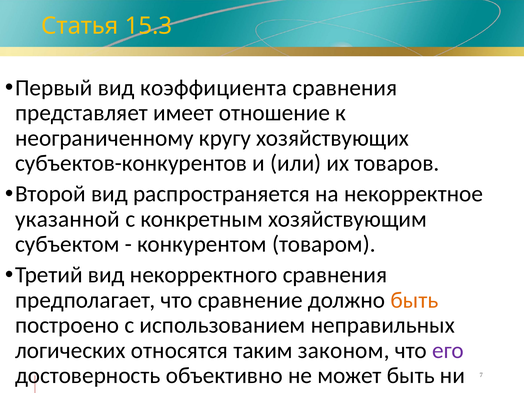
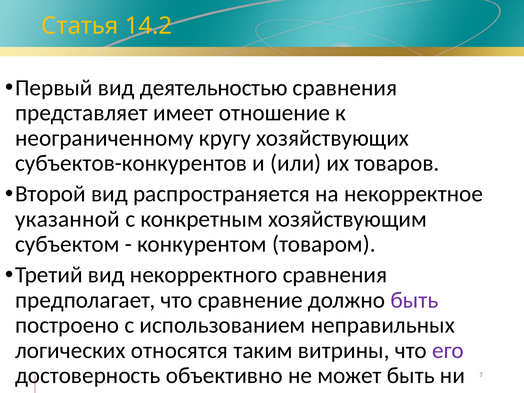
15.3: 15.3 -> 14.2 (149, 26)
коэффициента: коэффициента -> деятельностью (214, 88)
быть colour: orange -> purple (414, 300)
законом: законом -> витрины (344, 350)
